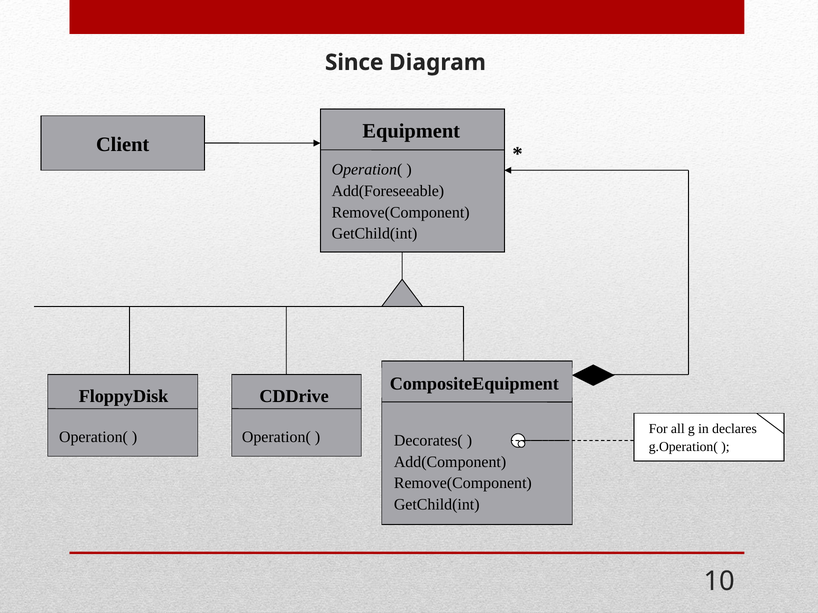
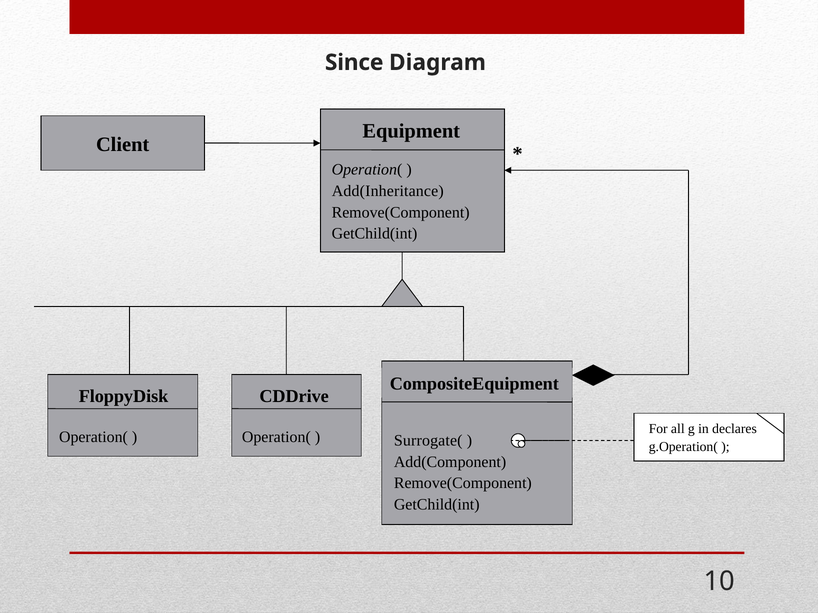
Add(Foreseeable: Add(Foreseeable -> Add(Inheritance (388, 191)
Decorates(: Decorates( -> Surrogate( (428, 441)
